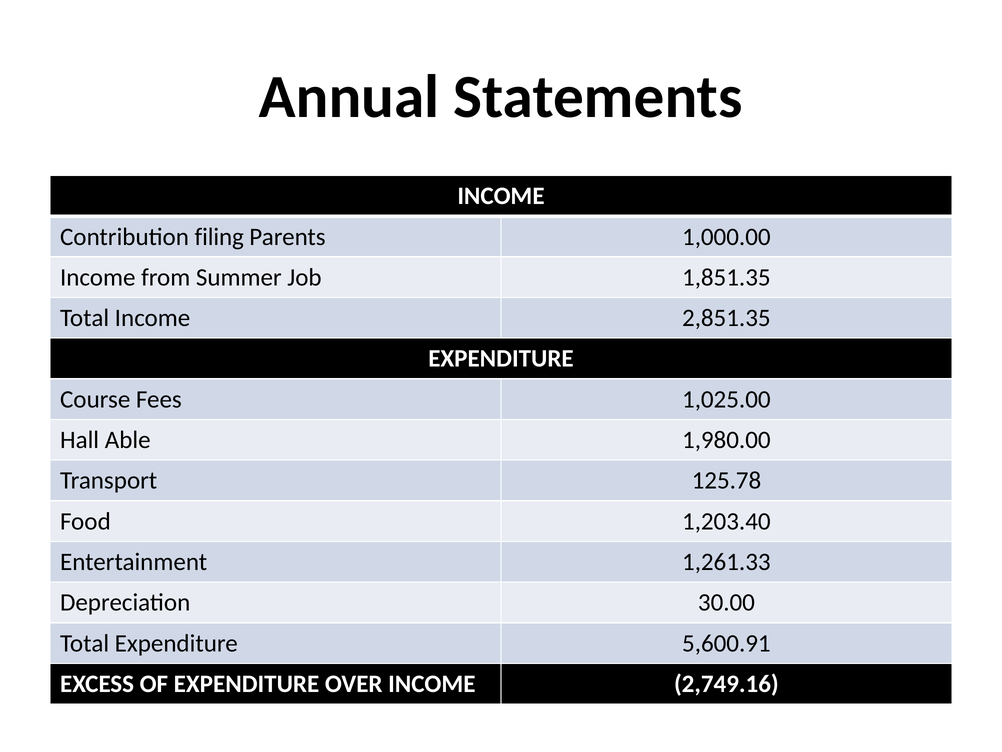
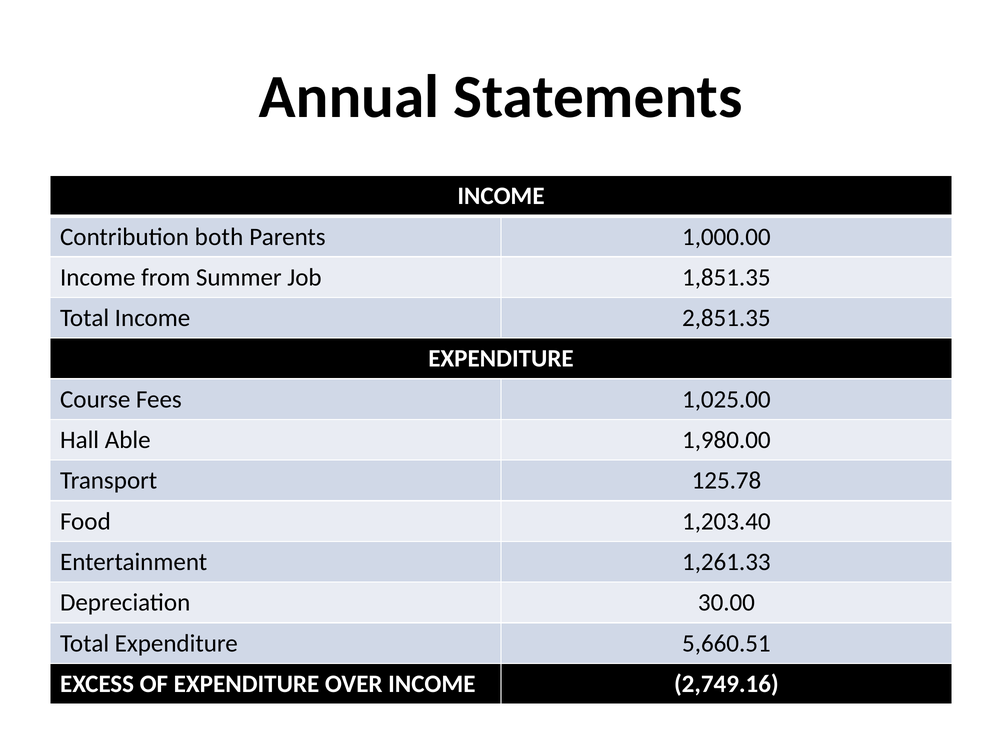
filing: filing -> both (219, 237)
5,600.91: 5,600.91 -> 5,660.51 (726, 643)
